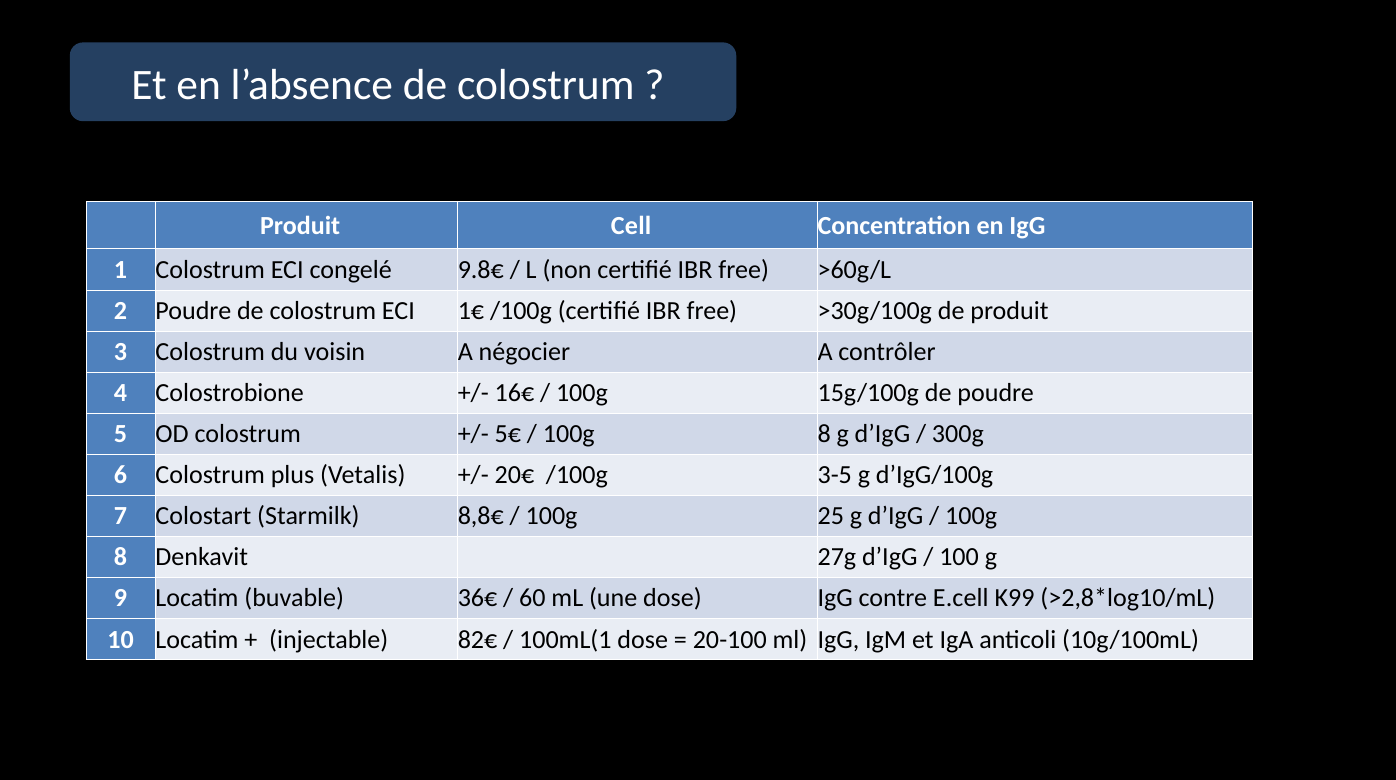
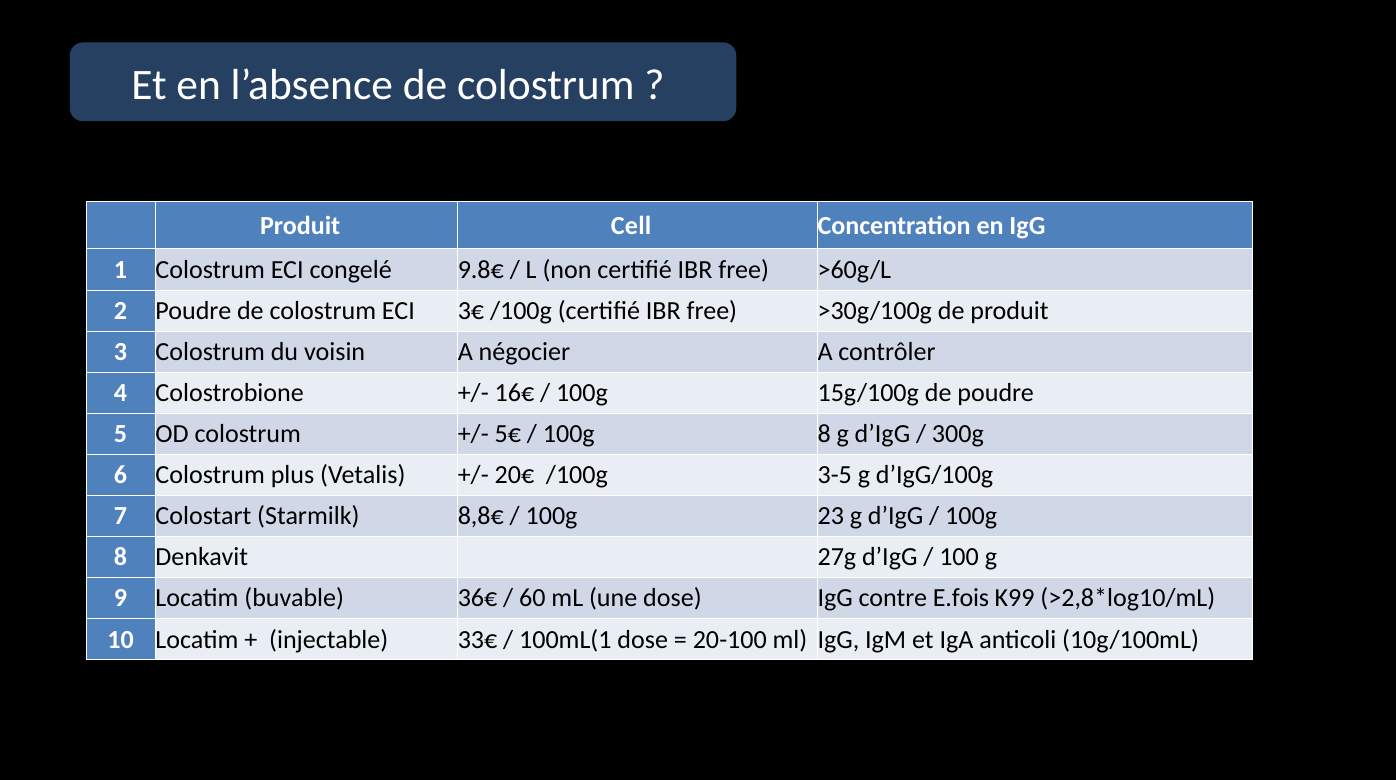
1€: 1€ -> 3€ (471, 311)
25: 25 -> 23 (831, 516)
E.cell: E.cell -> E.fois (961, 598)
82€: 82€ -> 33€ (478, 640)
